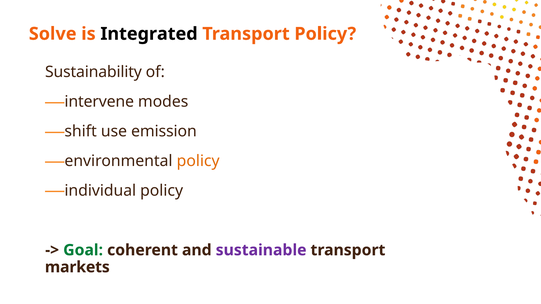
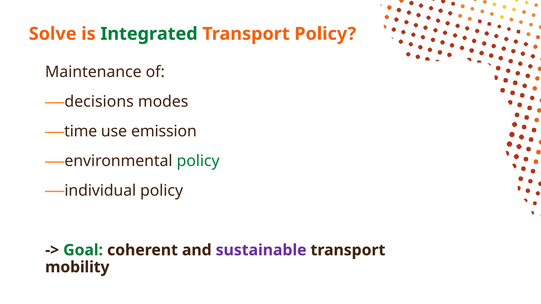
Integrated colour: black -> green (149, 34)
Sustainability: Sustainability -> Maintenance (93, 72)
intervene: intervene -> decisions (99, 102)
shift: shift -> time (81, 132)
policy colour: orange -> green (198, 161)
markets: markets -> mobility (77, 267)
